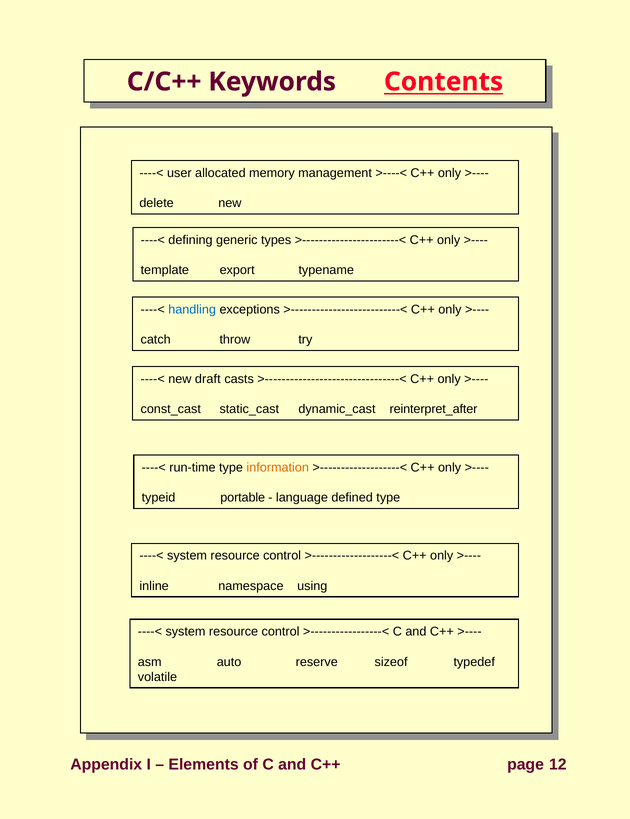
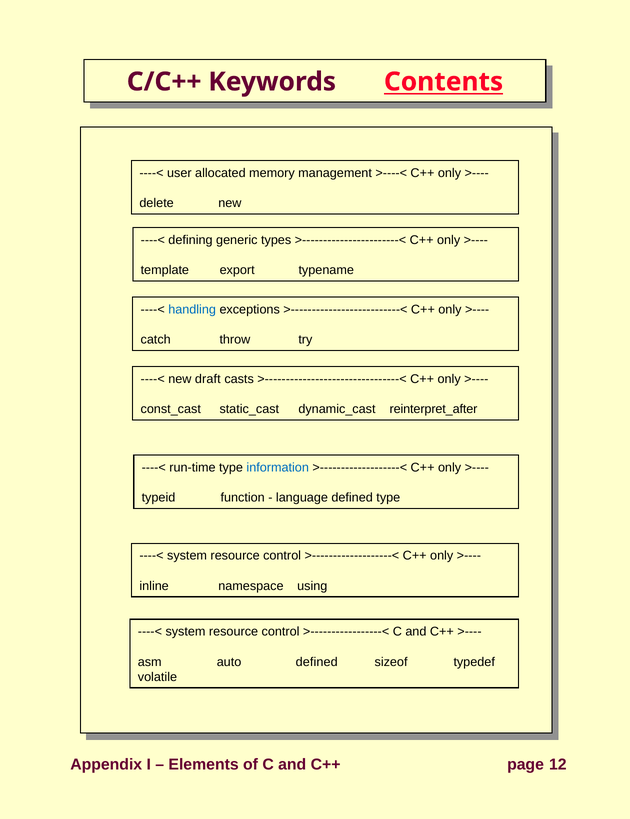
information colour: orange -> blue (278, 468)
portable: portable -> function (243, 498)
auto reserve: reserve -> defined (317, 663)
